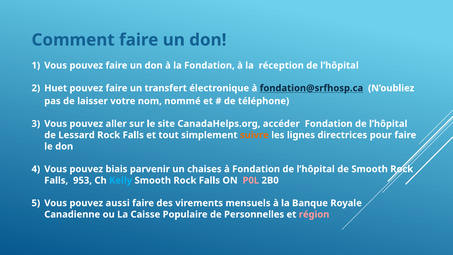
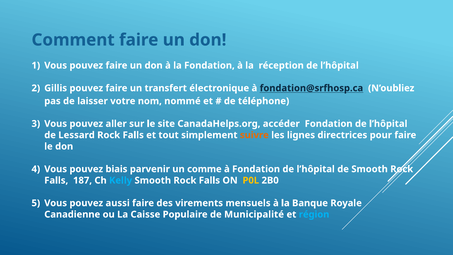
Huet: Huet -> Gillis (56, 88)
chaises: chaises -> comme (204, 169)
953: 953 -> 187 (83, 180)
P0L colour: pink -> yellow (251, 180)
Personnelles: Personnelles -> Municipalité (254, 214)
région colour: pink -> light blue (314, 214)
